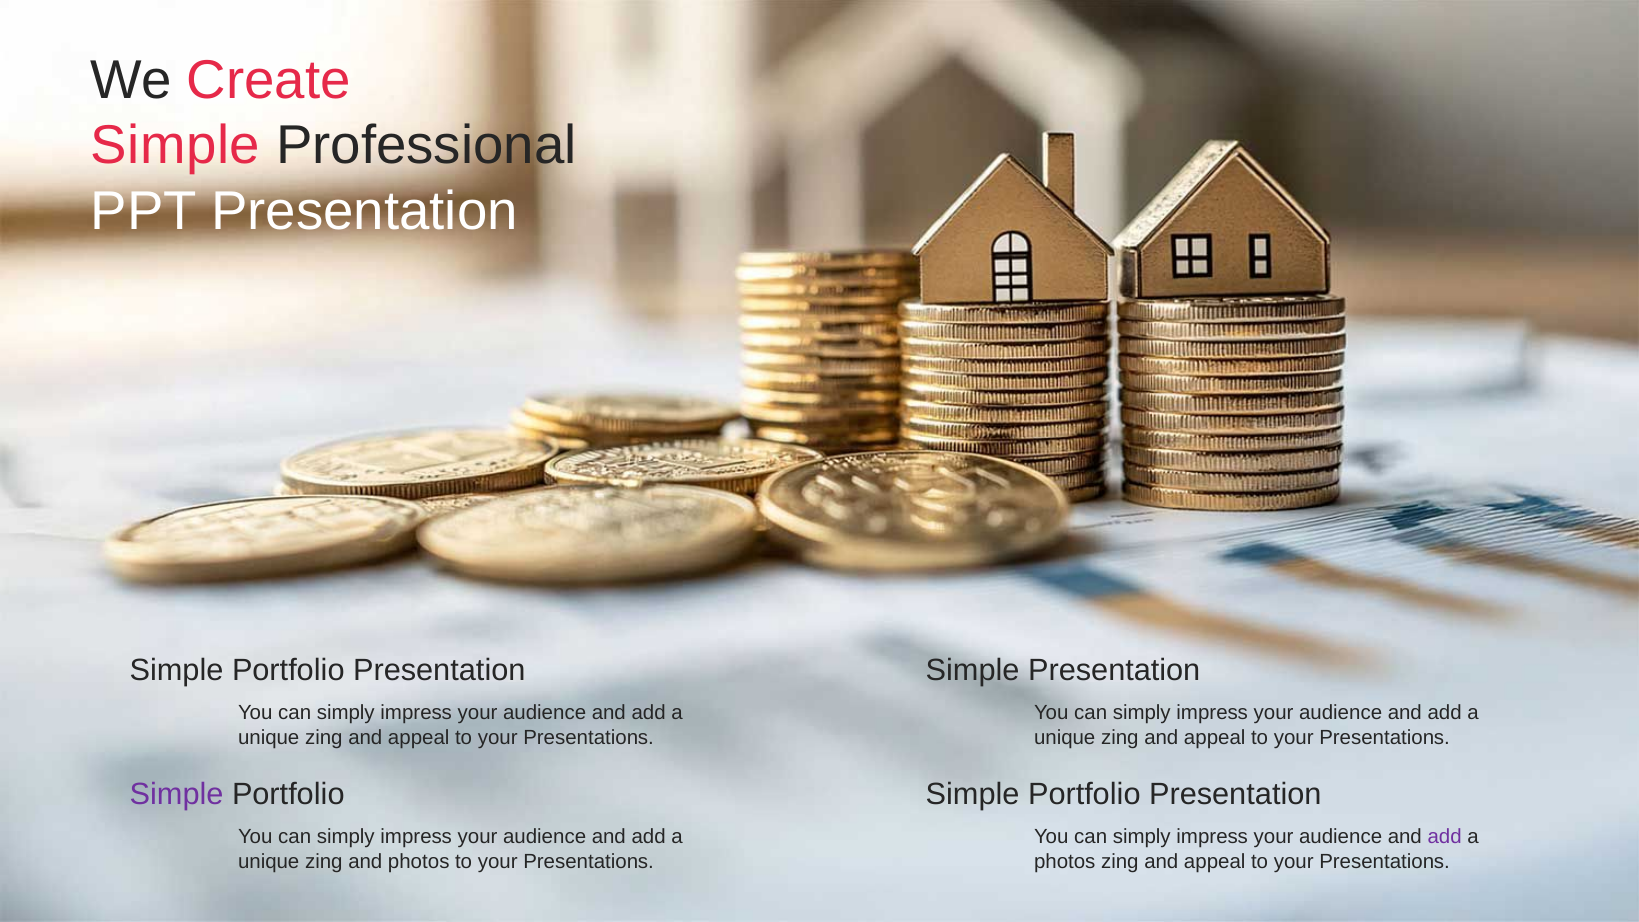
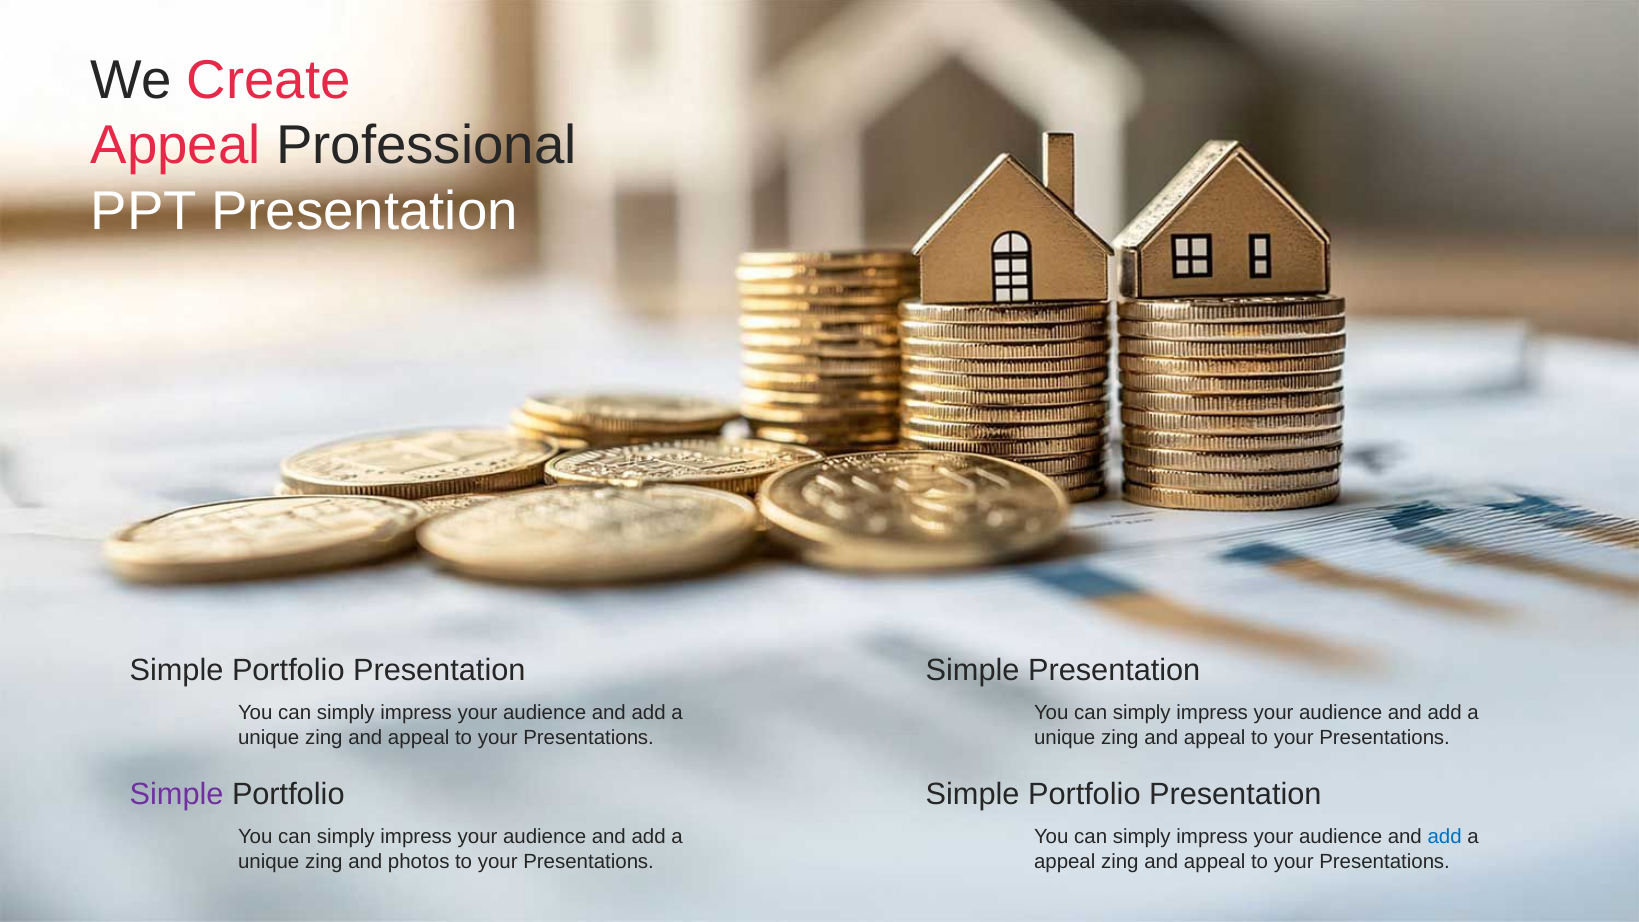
Simple: Simple -> Appeal (176, 146)
add colour: purple -> blue (1445, 837)
photos: photos -> appeal (1065, 861)
